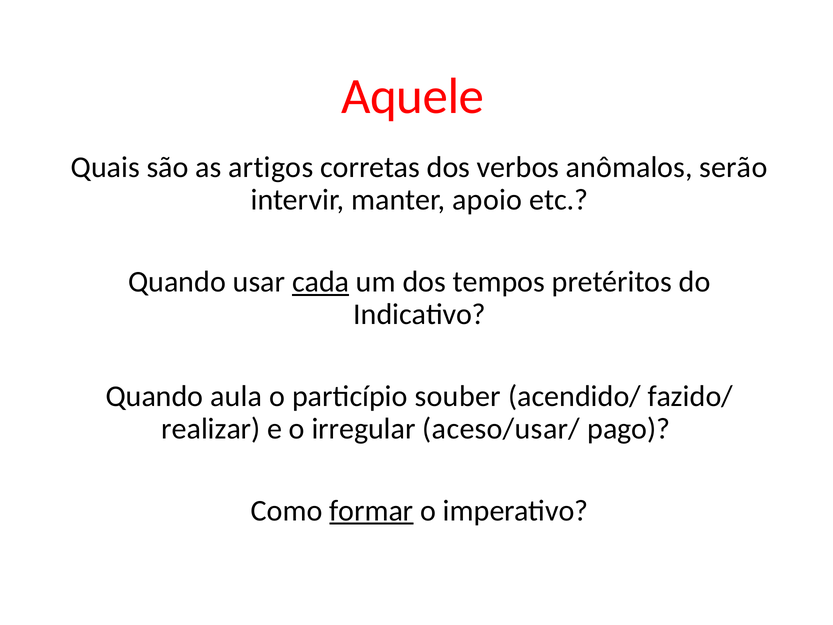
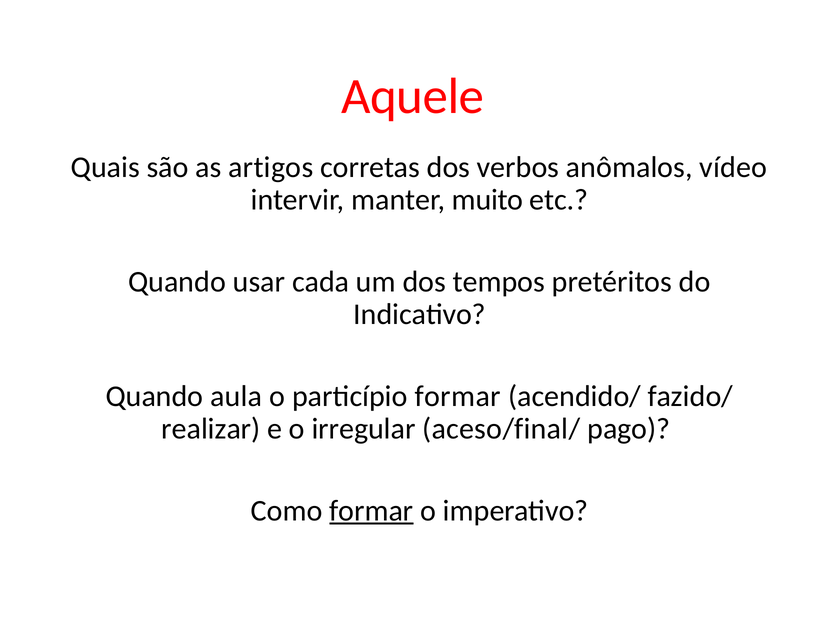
serão: serão -> vídeo (733, 167)
apoio: apoio -> muito (488, 200)
cada underline: present -> none (321, 282)
particípio souber: souber -> formar (458, 396)
aceso/usar/: aceso/usar/ -> aceso/final/ (501, 429)
